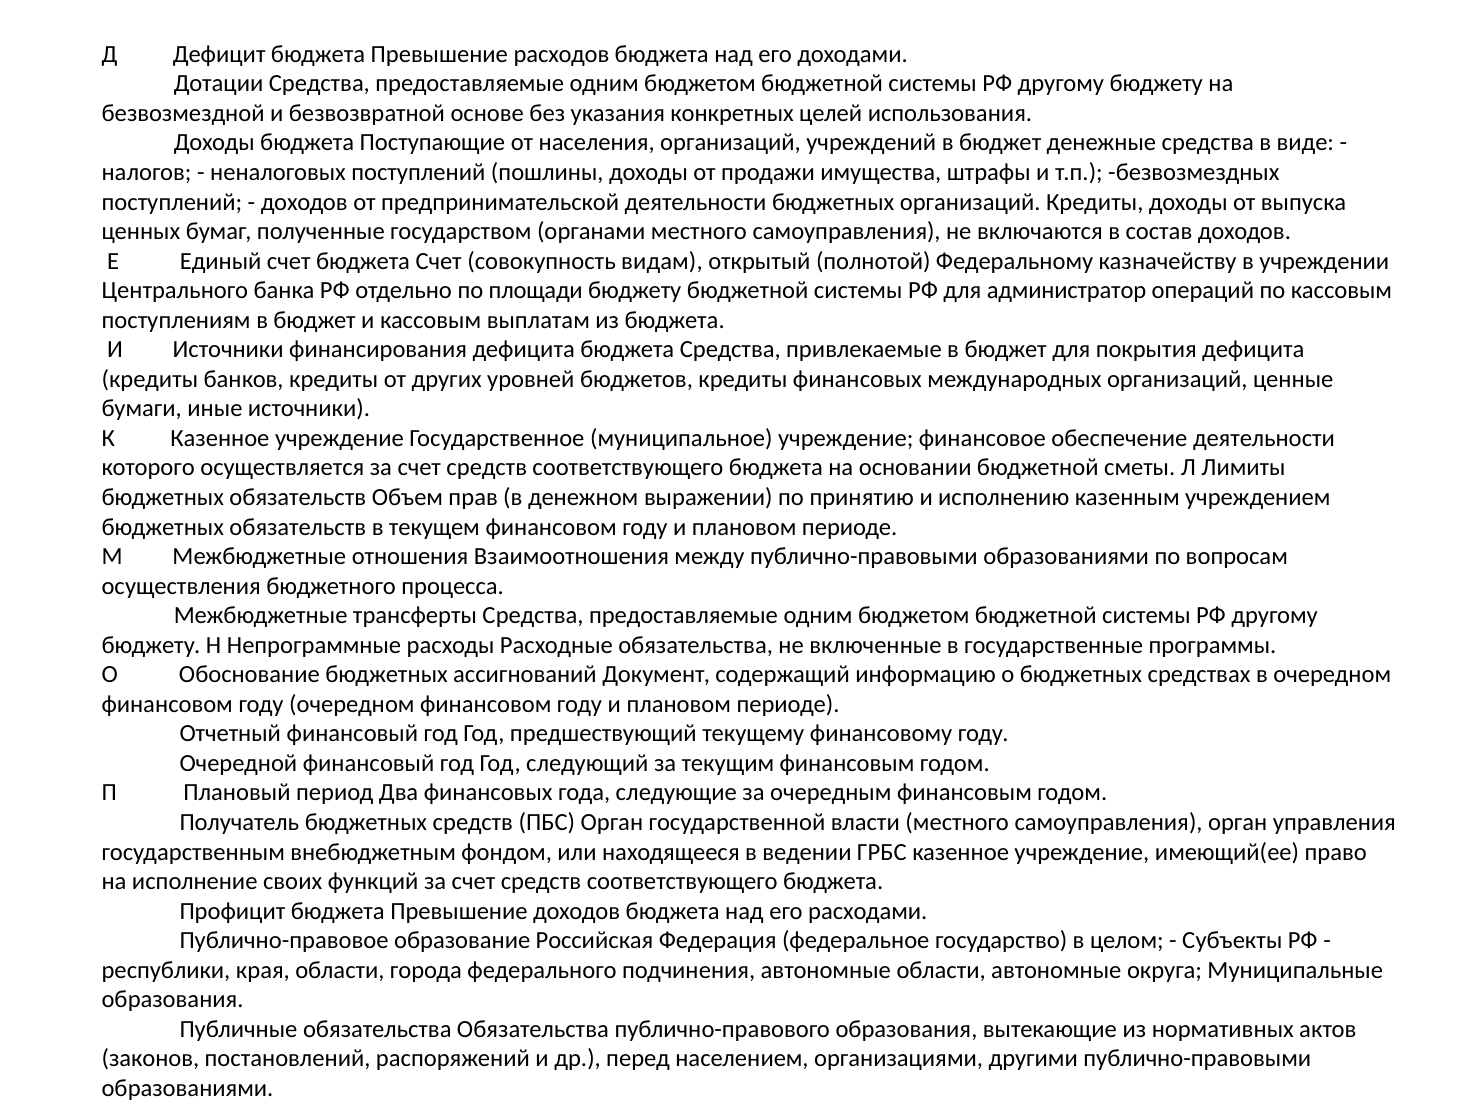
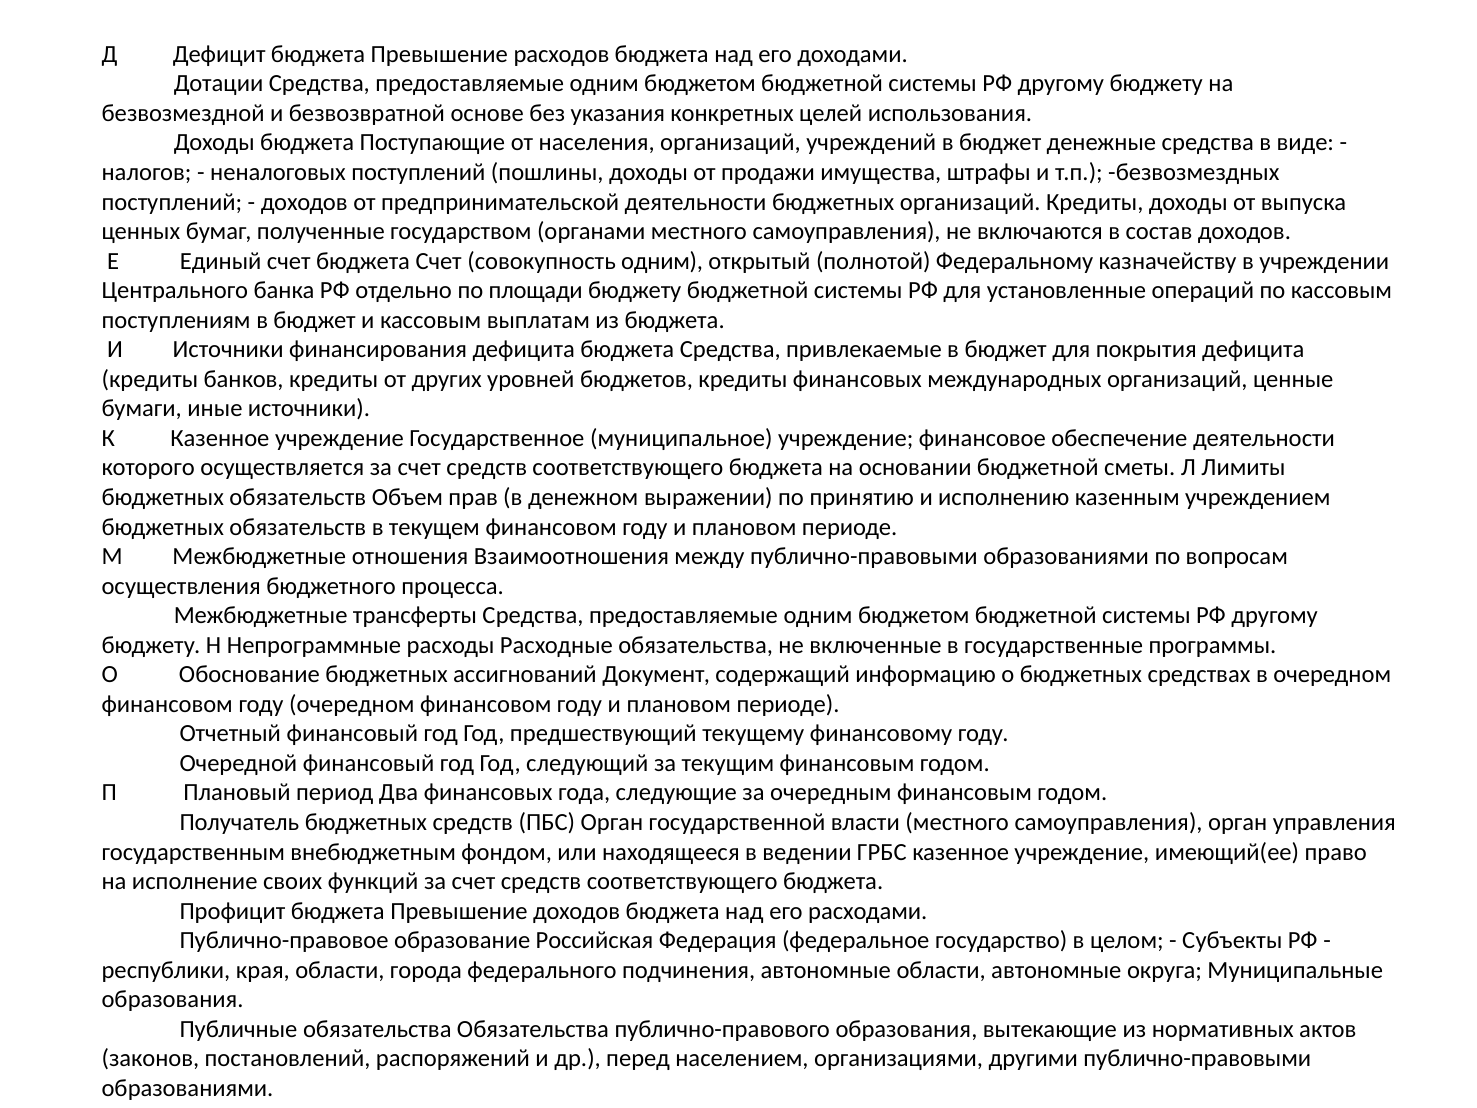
совокупность видам: видам -> одним (662, 261)
администратор: администратор -> установленные (1066, 290)
